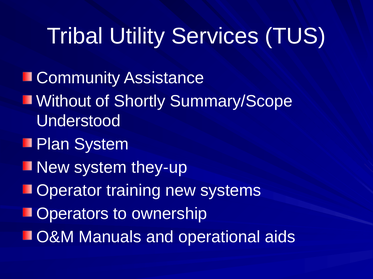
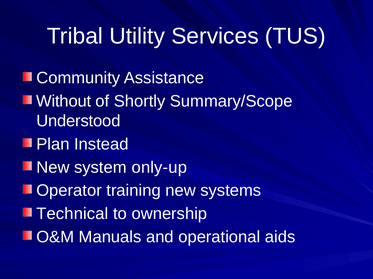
Plan System: System -> Instead (101, 145)
they-up: they-up -> only-up (159, 168)
Operators: Operators -> Technical (72, 214)
